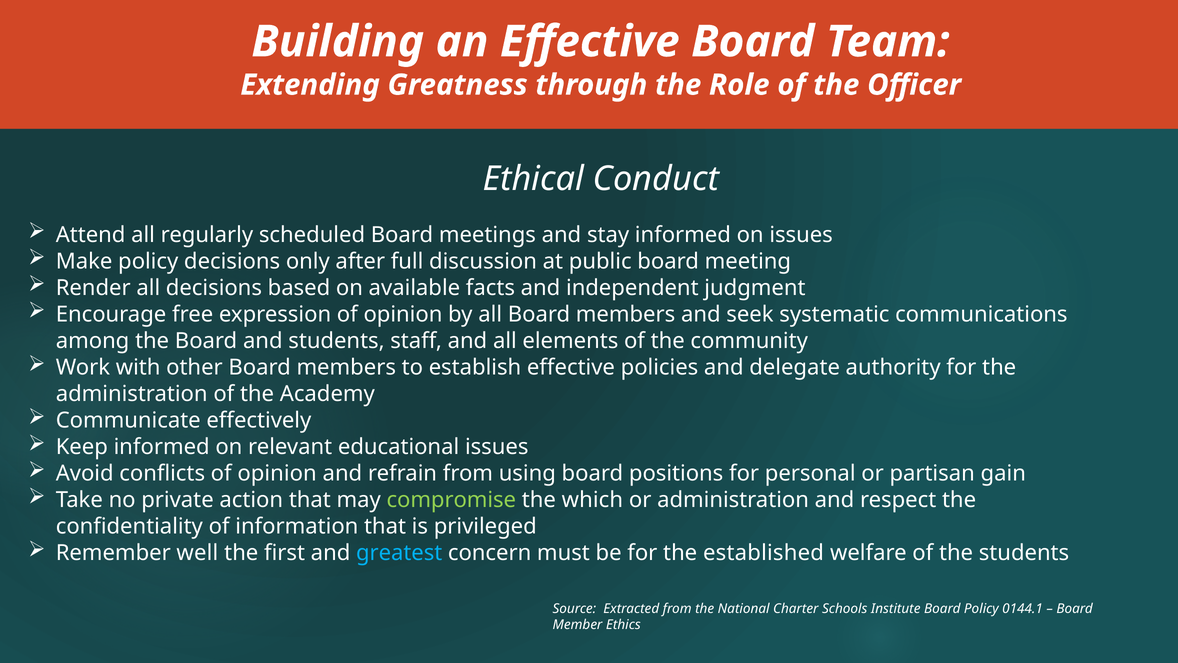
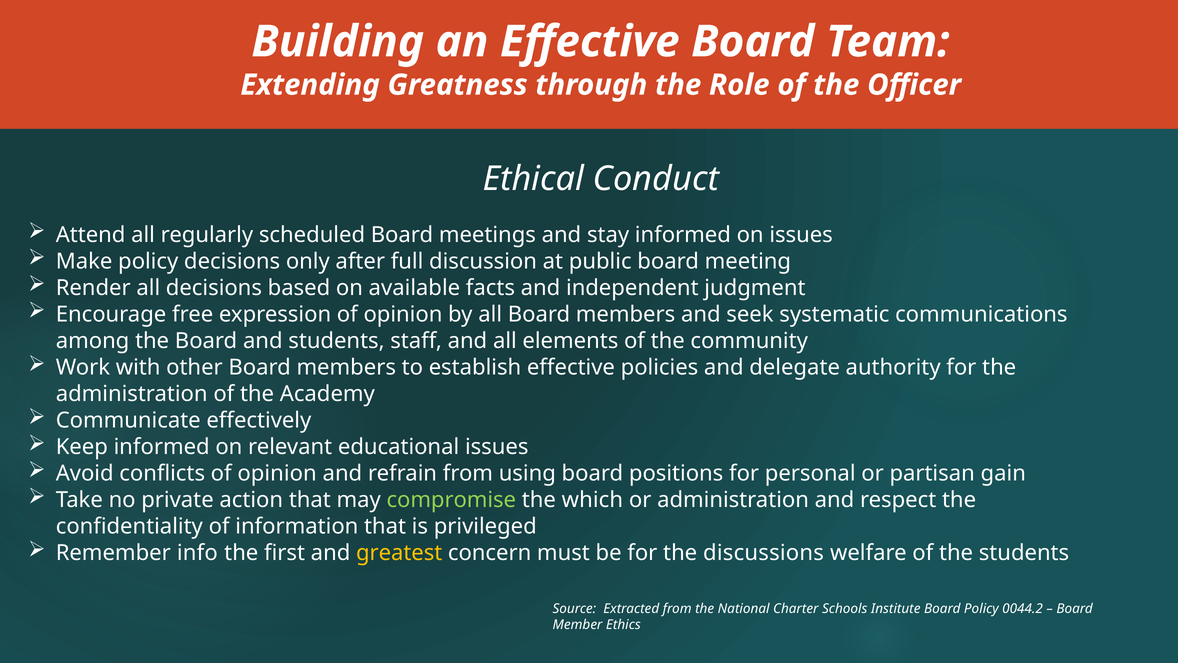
well: well -> info (197, 553)
greatest colour: light blue -> yellow (399, 553)
established: established -> discussions (764, 553)
0144.1: 0144.1 -> 0044.2 (1023, 608)
